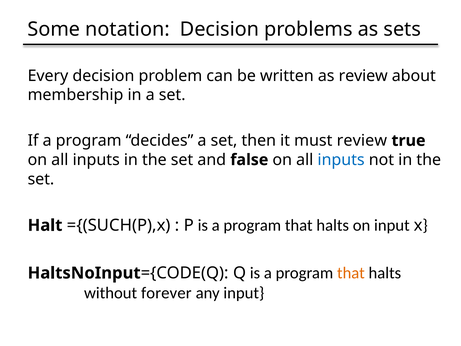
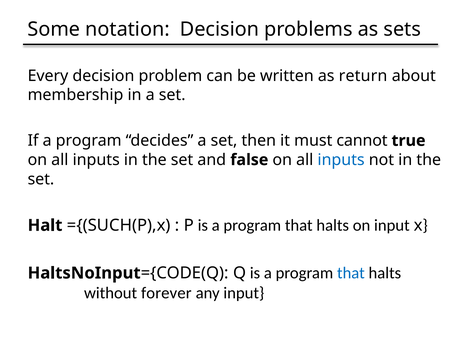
as review: review -> return (363, 76)
must review: review -> cannot (362, 141)
that colour: orange -> blue (351, 273)
